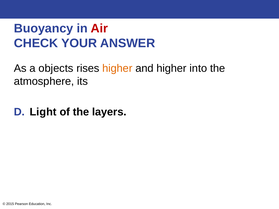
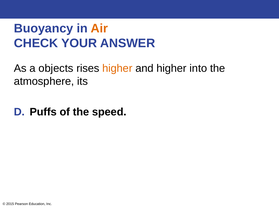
Air colour: red -> orange (99, 28)
Light: Light -> Puffs (43, 112)
layers: layers -> speed (109, 112)
